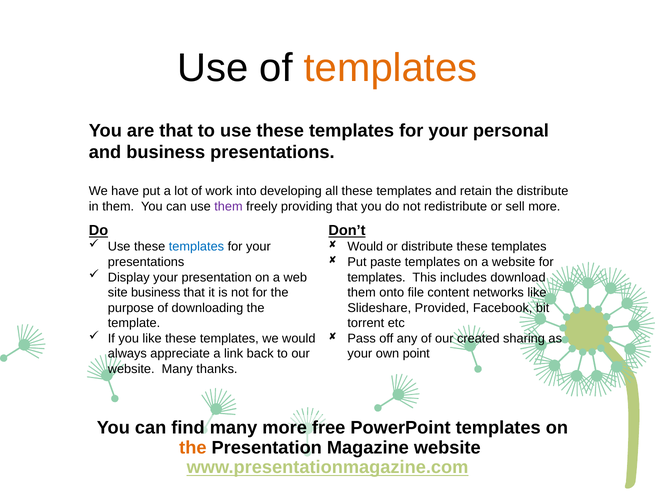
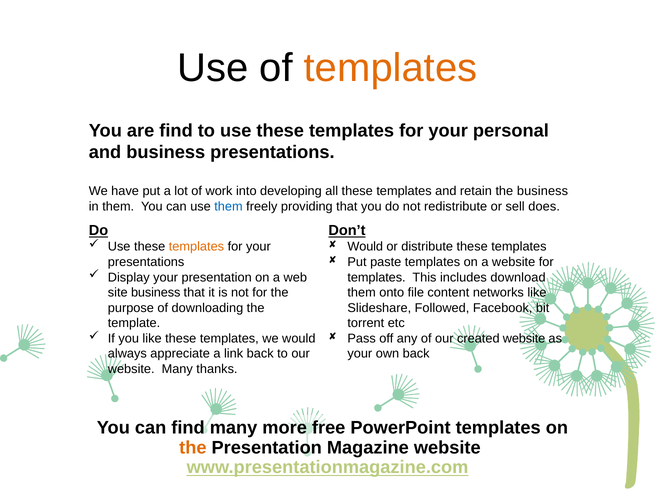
are that: that -> find (176, 131)
the distribute: distribute -> business (543, 191)
them colour: purple -> blue (228, 207)
sell more: more -> does (544, 207)
templates colour: blue -> orange (196, 247)
Provided: Provided -> Followed (442, 308)
created sharing: sharing -> website (524, 339)
own point: point -> back (416, 354)
